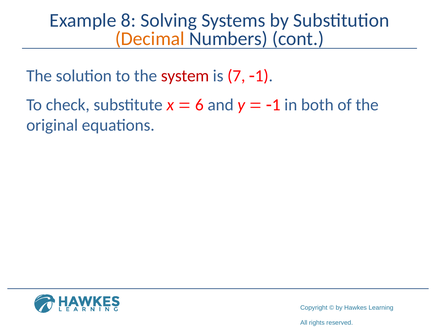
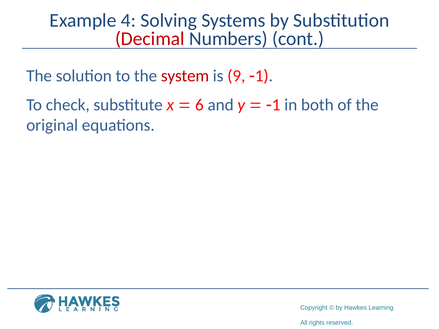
8: 8 -> 4 (129, 20)
Decimal colour: orange -> red (150, 39)
7: 7 -> 9 (236, 76)
